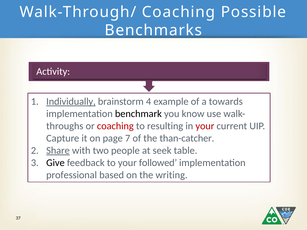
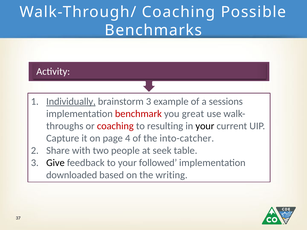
brainstorm 4: 4 -> 3 (149, 102)
towards: towards -> sessions (226, 102)
benchmark colour: black -> red (138, 114)
know: know -> great (193, 114)
your colour: red -> black (205, 126)
7: 7 -> 4 (128, 138)
than-catcher: than-catcher -> into-catcher (187, 138)
Share underline: present -> none (58, 151)
professional: professional -> downloaded (72, 175)
